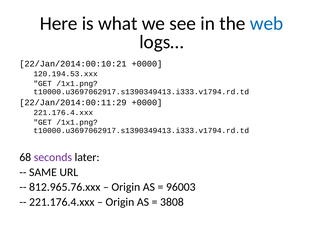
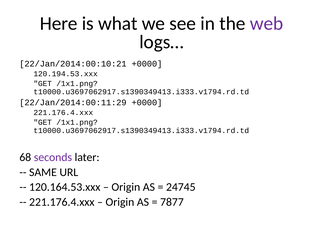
web colour: blue -> purple (267, 24)
812.965.76.xxx: 812.965.76.xxx -> 120.164.53.xxx (65, 187)
96003: 96003 -> 24745 (181, 187)
3808: 3808 -> 7877 (172, 202)
